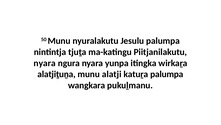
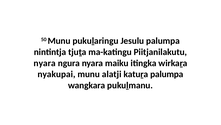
nyuralakutu: nyuralakutu -> pukuḻaringu (96, 41)
yunpa: yunpa -> maiku (117, 63)
alatjiṯuṉa: alatjiṯuṉa -> nyakupai (56, 74)
